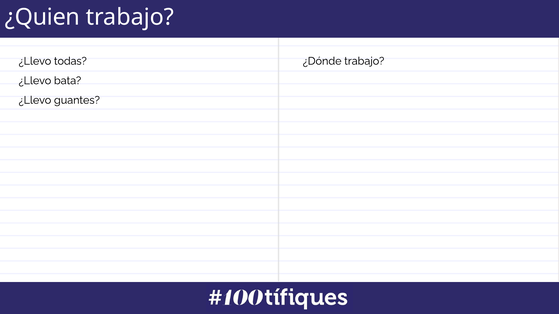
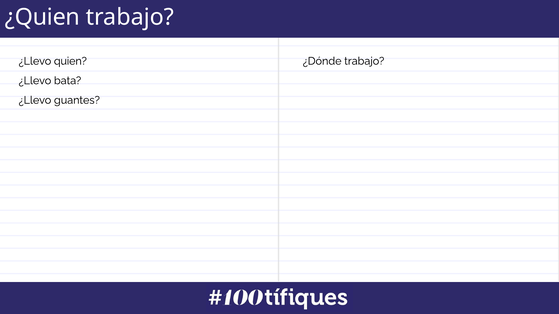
todas: todas -> quien (70, 61)
